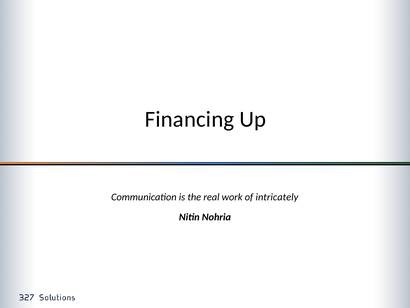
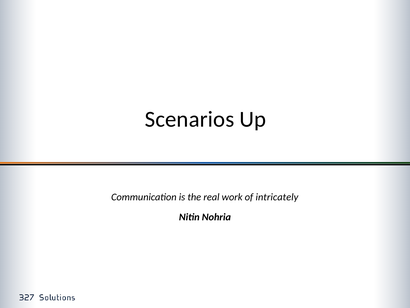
Financing: Financing -> Scenarios (189, 119)
